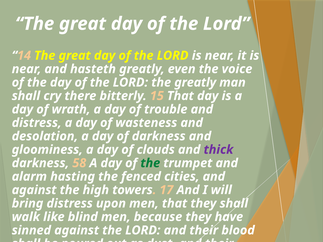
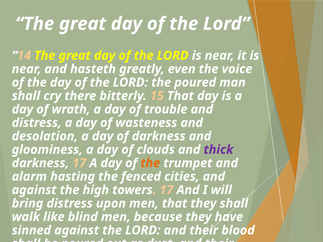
the greatly: greatly -> poured (195, 83)
darkness 58: 58 -> 17 (79, 163)
the colour: green -> orange (150, 163)
